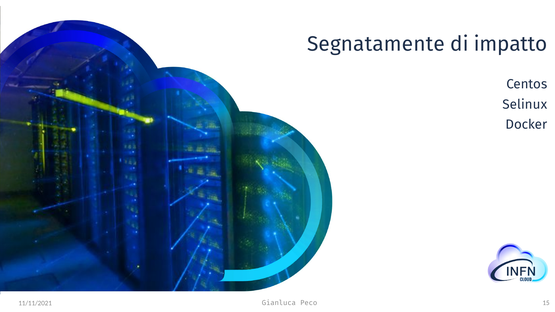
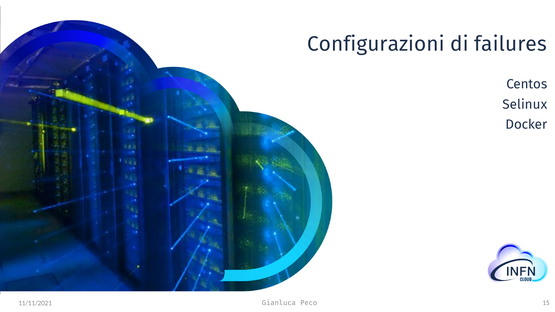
Segnatamente: Segnatamente -> Configurazioni (376, 44)
impatto: impatto -> failures (510, 44)
